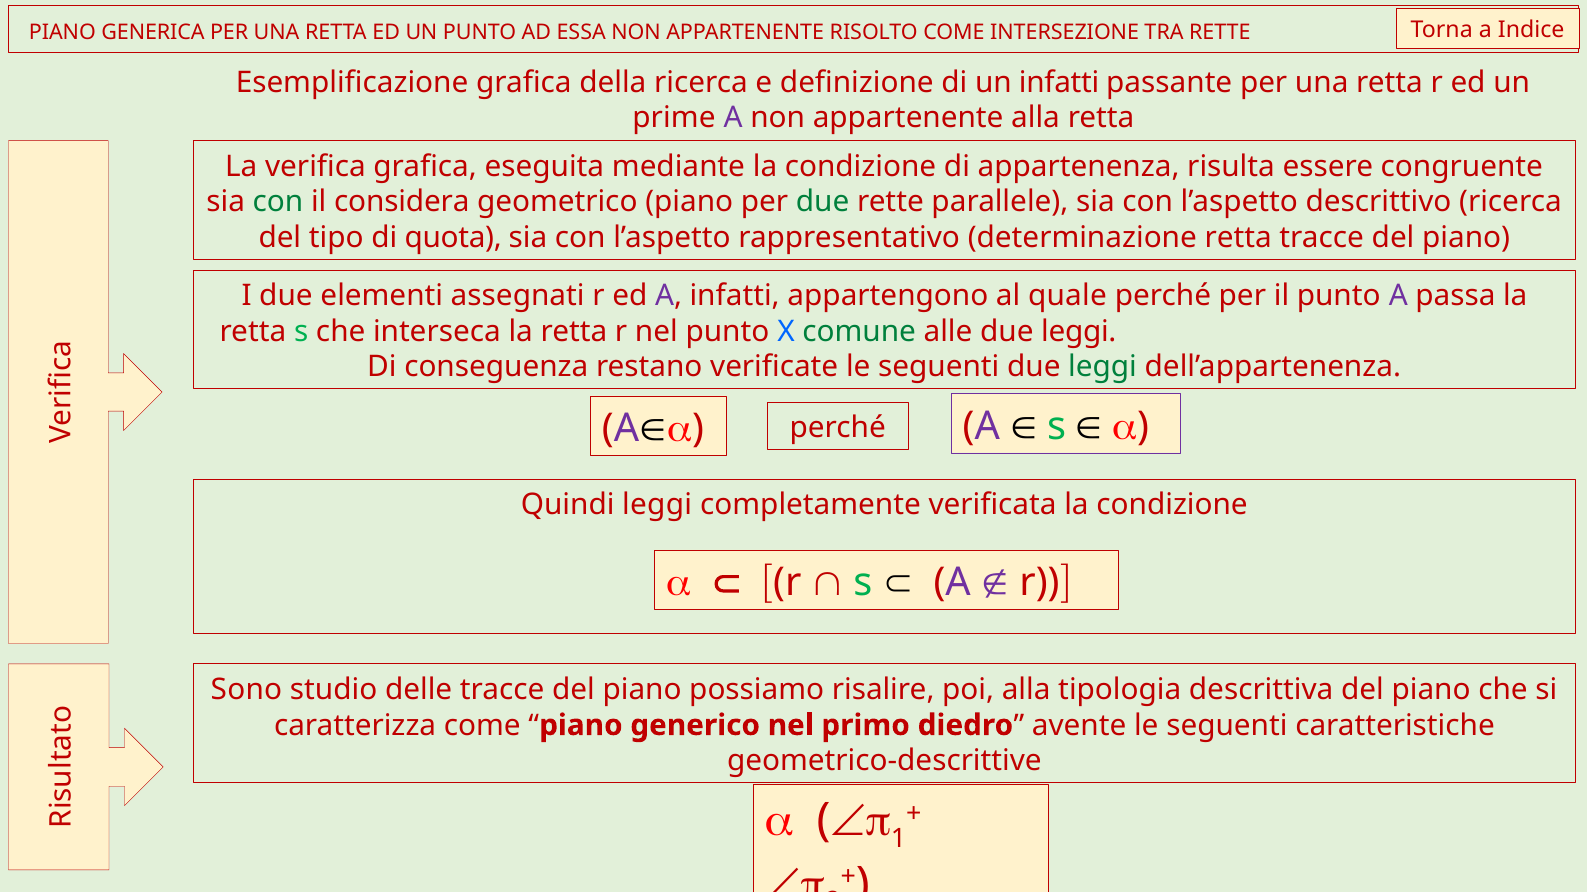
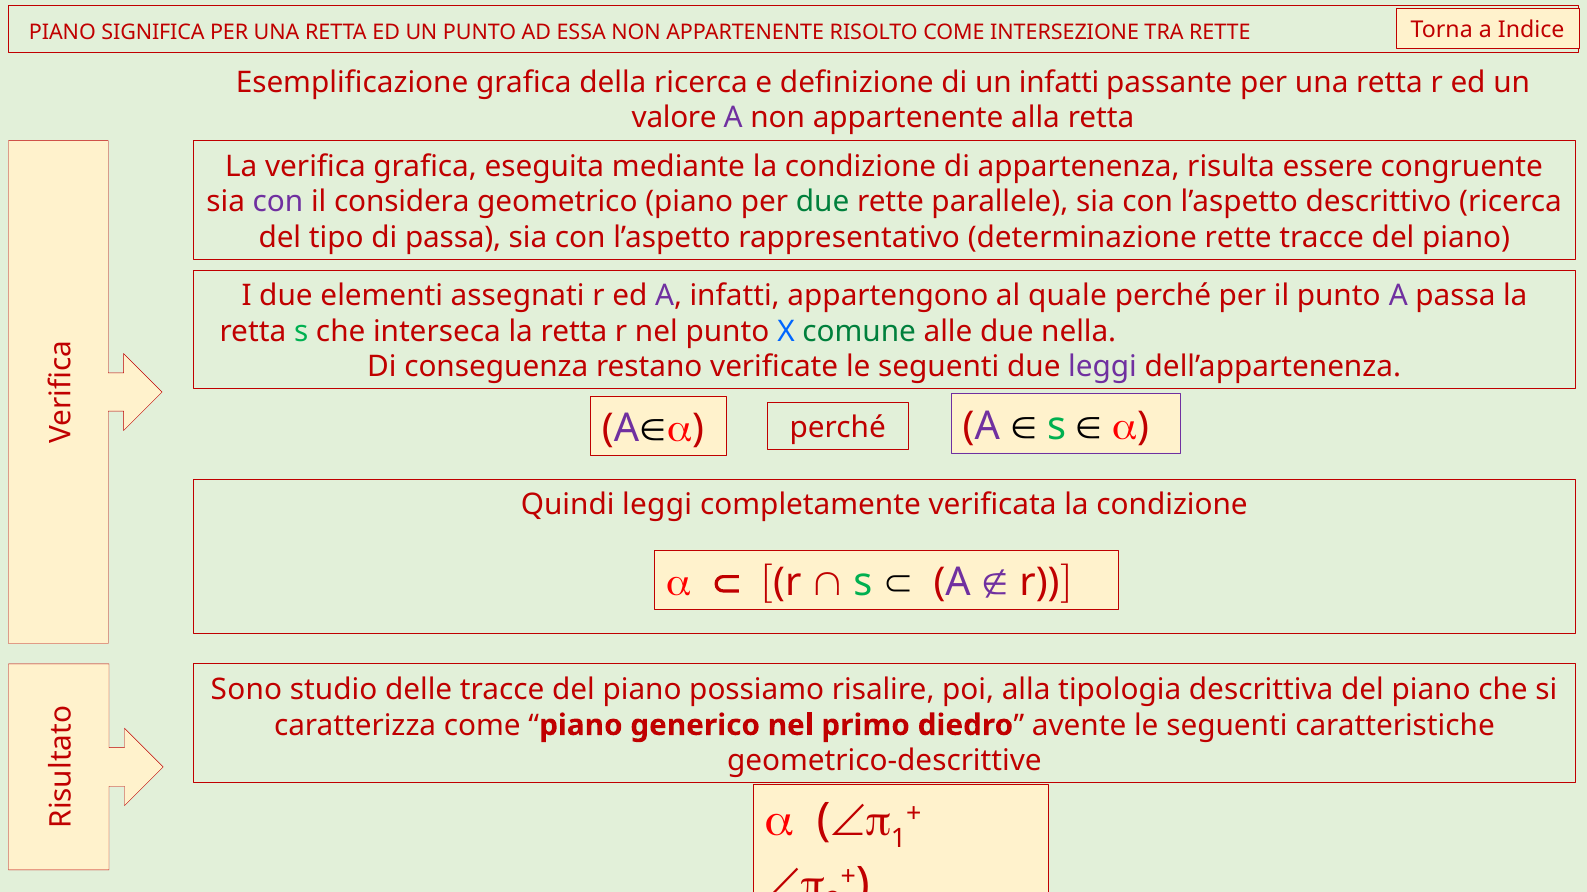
GENERICA: GENERICA -> SIGNIFICA (153, 32)
prime: prime -> valore (674, 118)
con colour: green -> purple (278, 202)
di quota: quota -> passa (453, 238)
determinazione retta: retta -> rette (1238, 238)
alle due leggi: leggi -> nella (1079, 332)
leggi colour: green -> purple (1103, 367)
